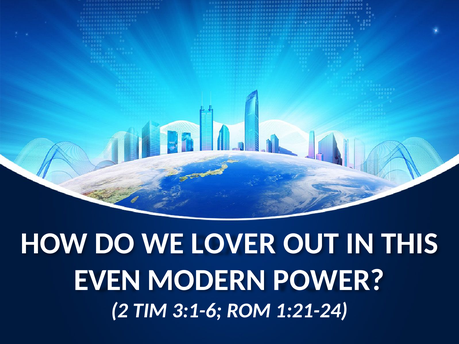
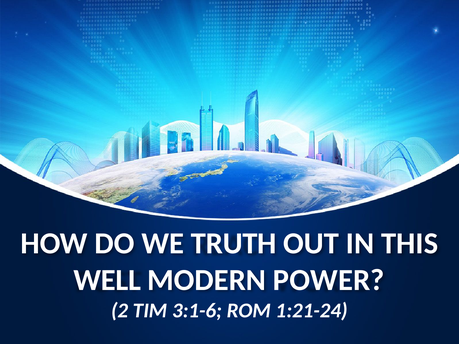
LOVER: LOVER -> TRUTH (234, 244)
EVEN: EVEN -> WELL (107, 280)
